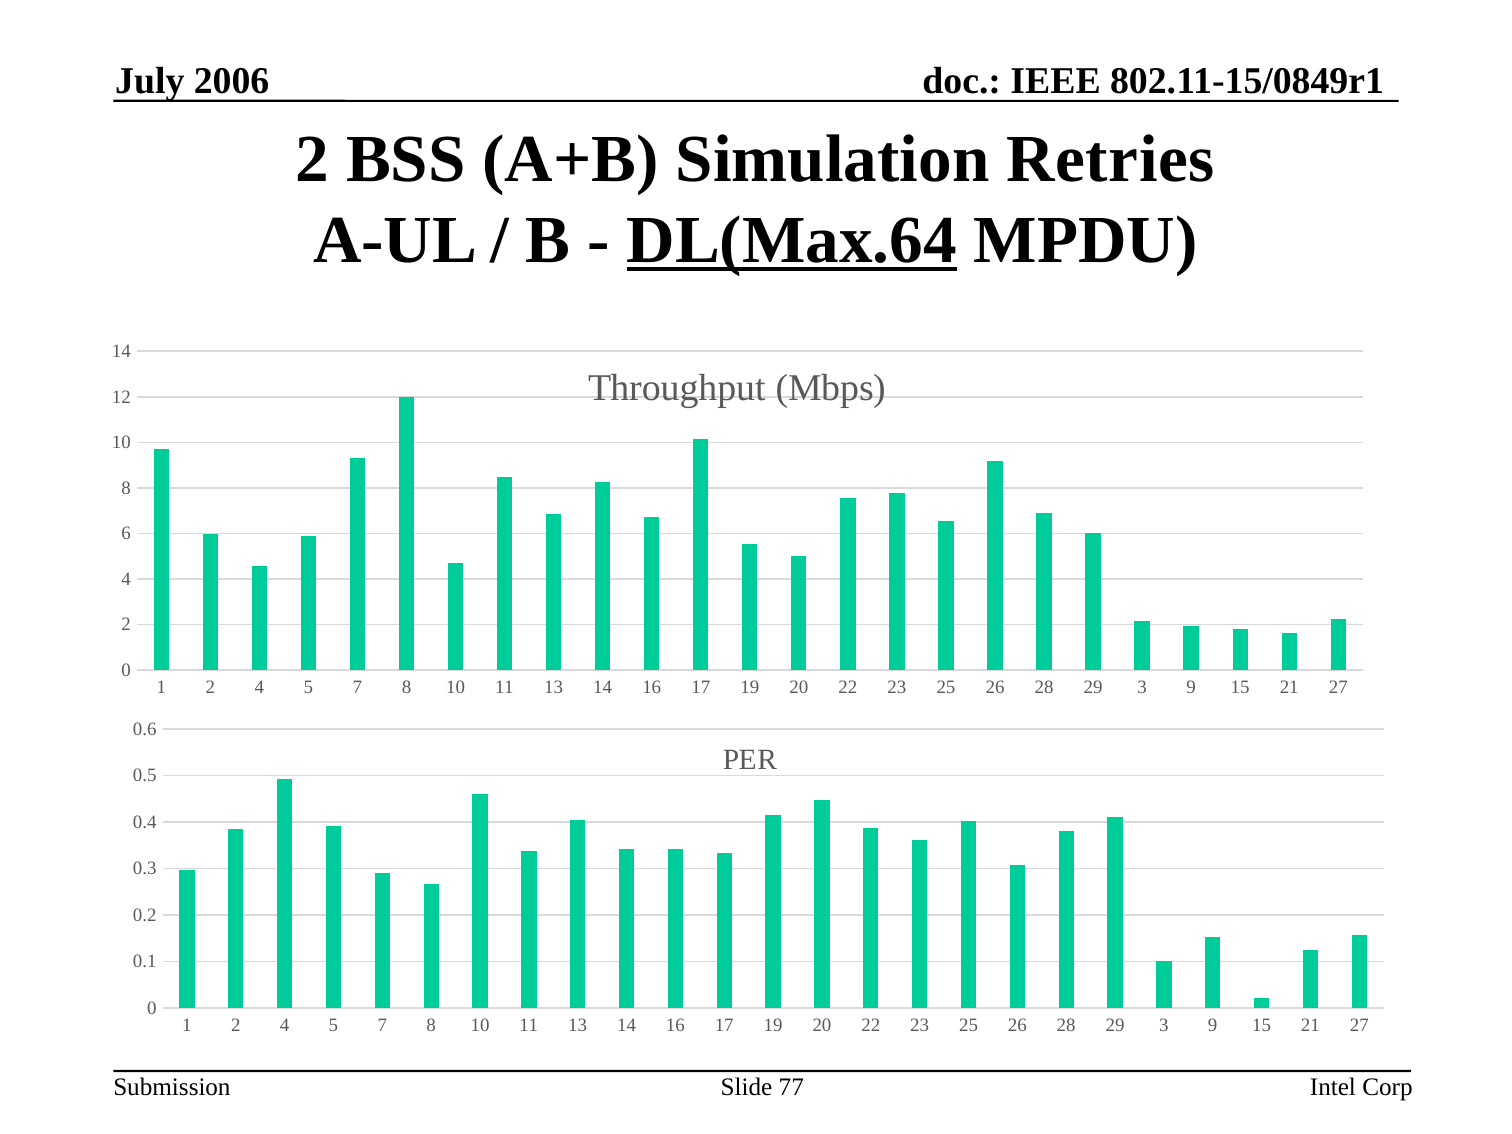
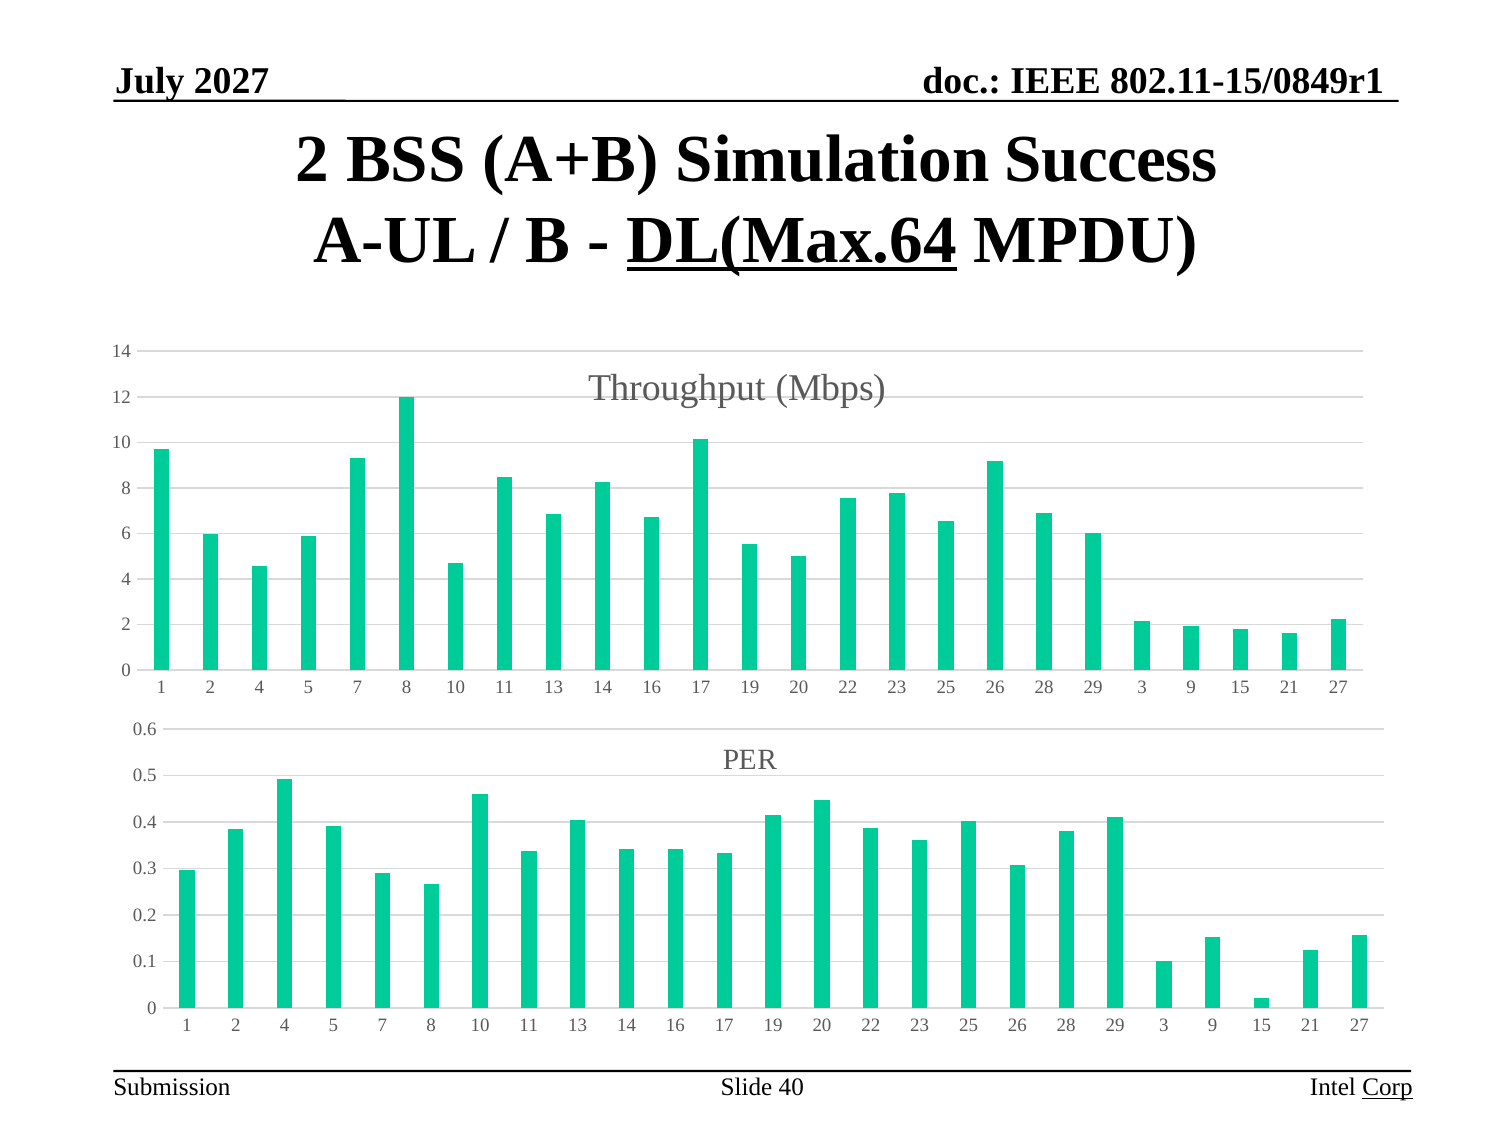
2006: 2006 -> 2027 (232, 81)
Retries: Retries -> Success (1111, 160)
77: 77 -> 40 (791, 1088)
Corp underline: none -> present (1387, 1088)
